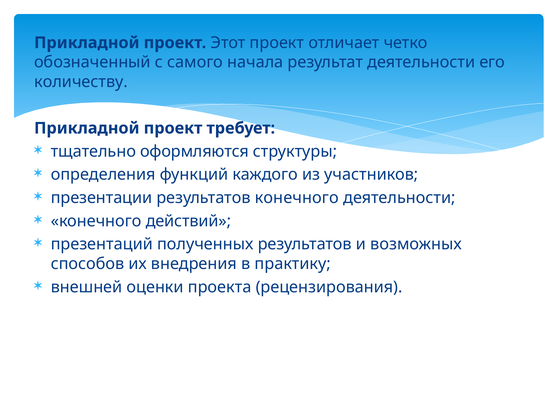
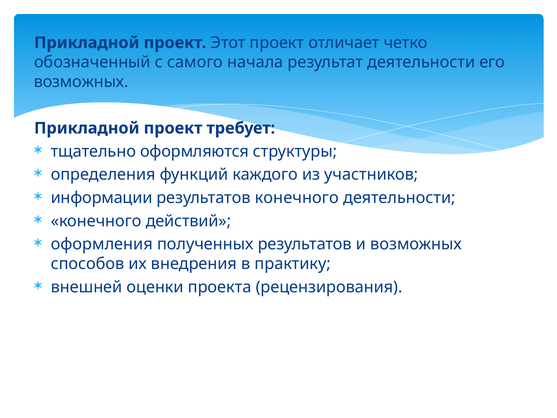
количеству: количеству -> возможных (81, 82)
презентации: презентации -> информации (102, 198)
презентаций: презентаций -> оформления (102, 244)
